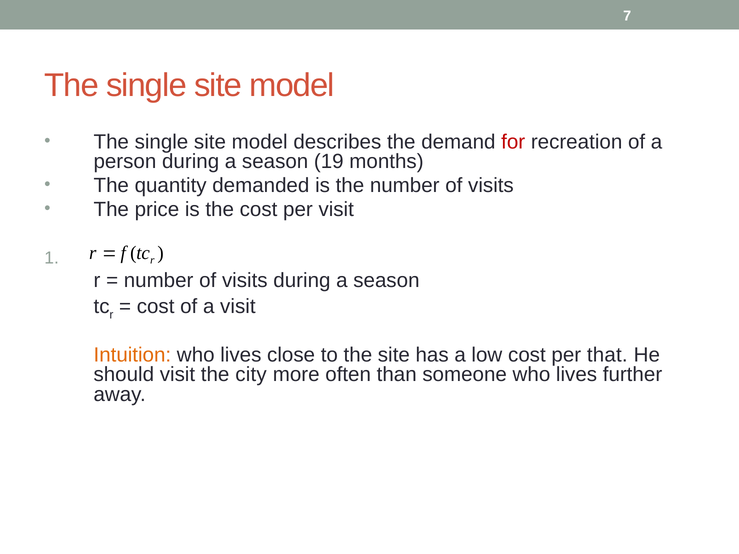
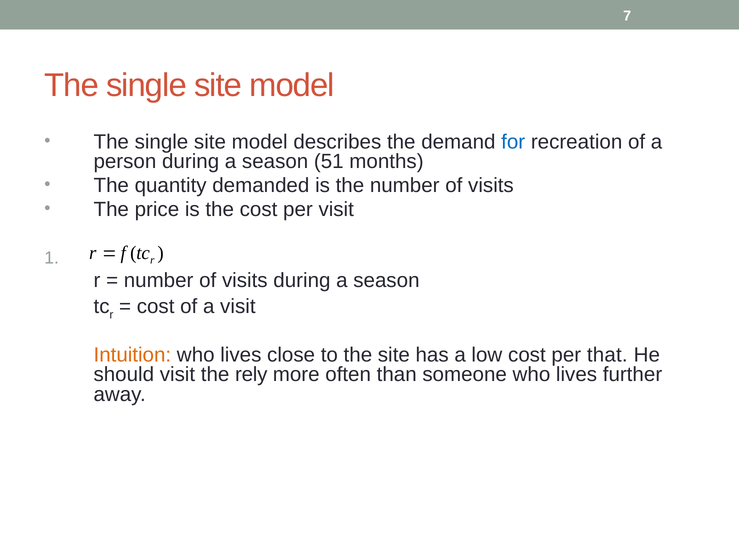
for colour: red -> blue (513, 142)
19: 19 -> 51 (329, 162)
city: city -> rely (251, 375)
